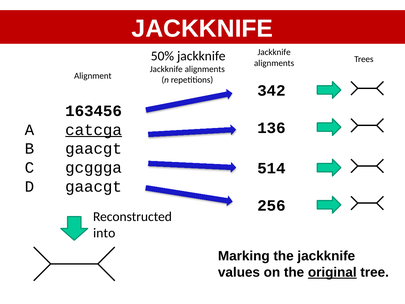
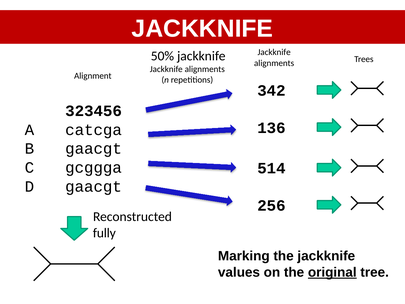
163456: 163456 -> 323456 (94, 111)
catcga underline: present -> none (94, 130)
into: into -> fully (104, 233)
